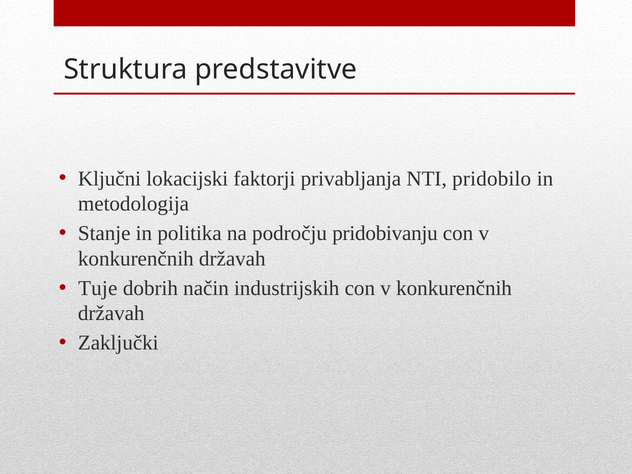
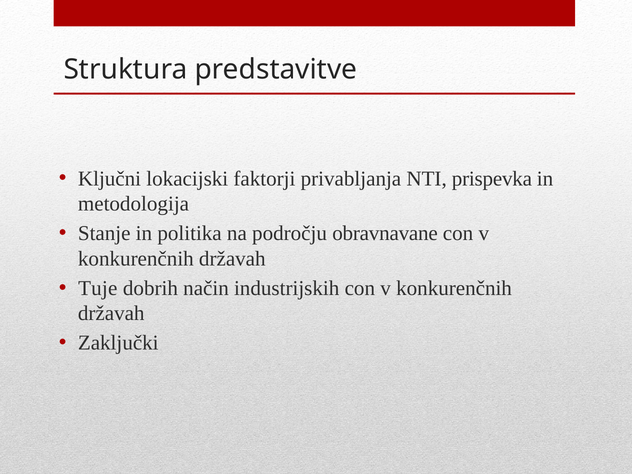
pridobilo: pridobilo -> prispevka (492, 179)
pridobivanju: pridobivanju -> obravnavane (385, 233)
